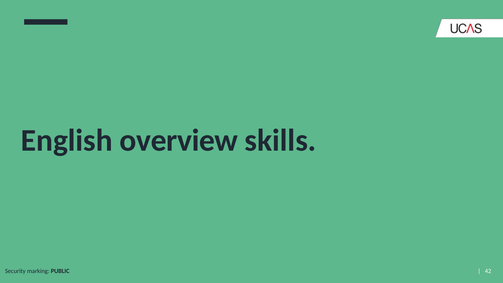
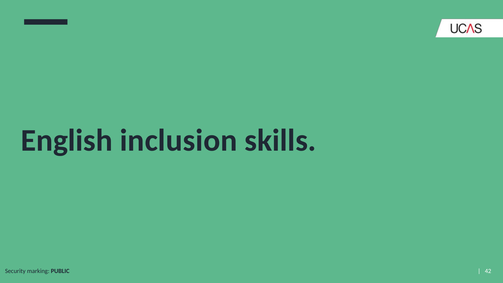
overview: overview -> inclusion (179, 141)
